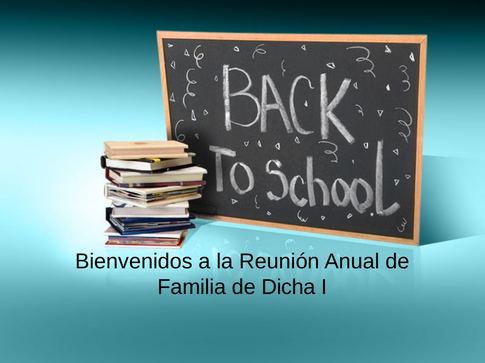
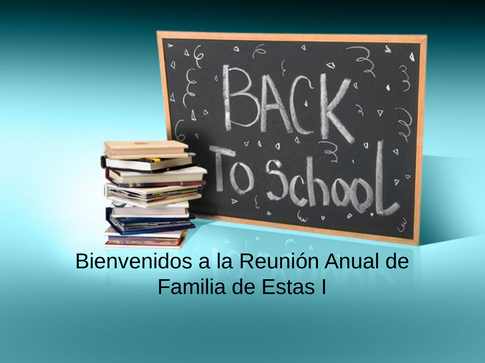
Dicha: Dicha -> Estas (288, 288)
